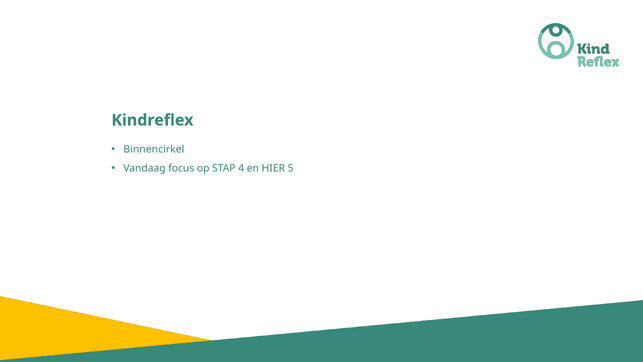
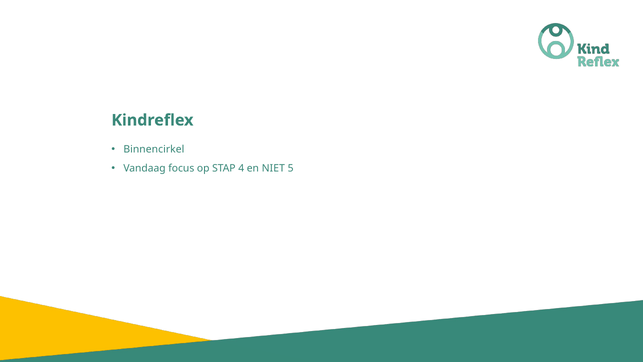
HIER: HIER -> NIET (273, 168)
